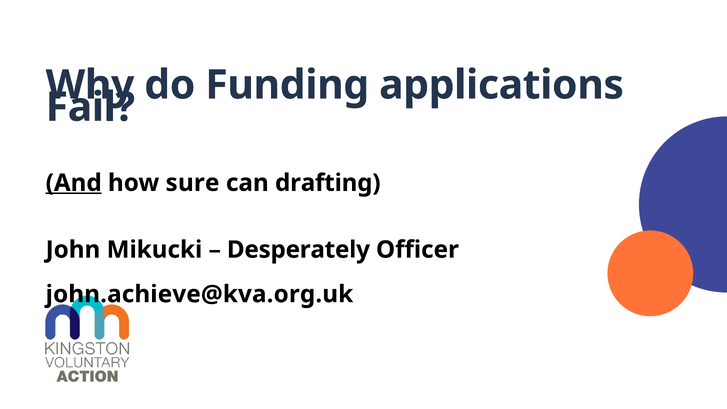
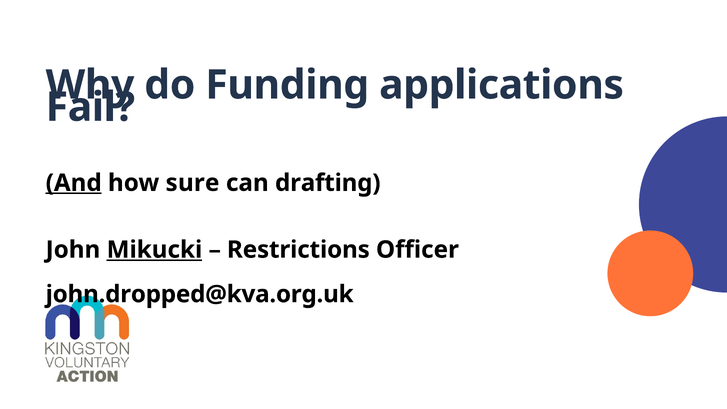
Mikucki underline: none -> present (154, 250)
Desperately: Desperately -> Restrictions (298, 250)
john.achieve@kva.org.uk: john.achieve@kva.org.uk -> john.dropped@kva.org.uk (200, 294)
